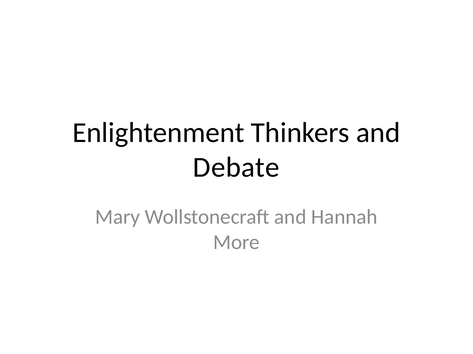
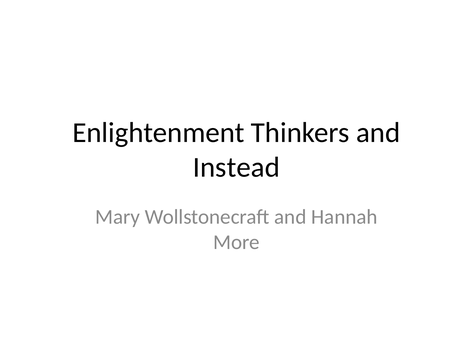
Debate: Debate -> Instead (236, 168)
